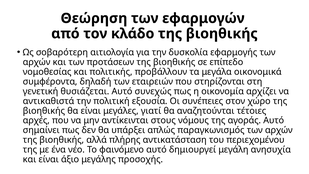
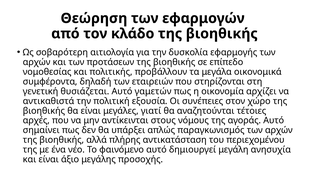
συνεχώς: συνεχώς -> γαμετών (153, 91)
